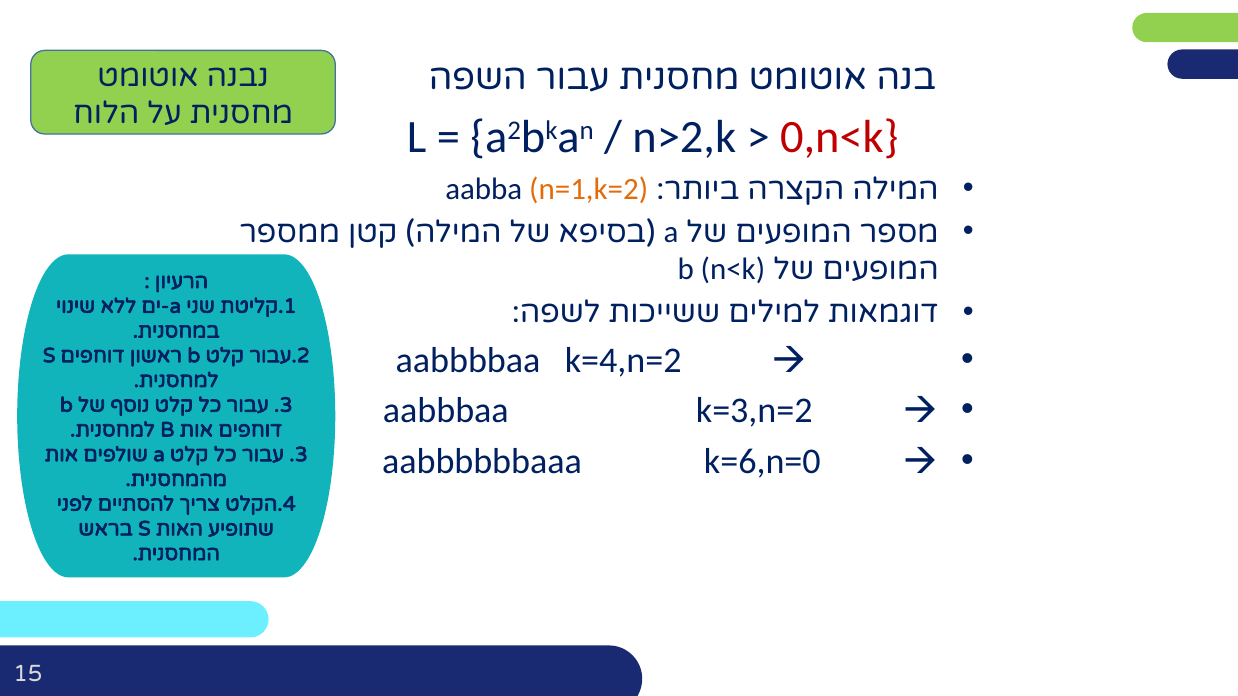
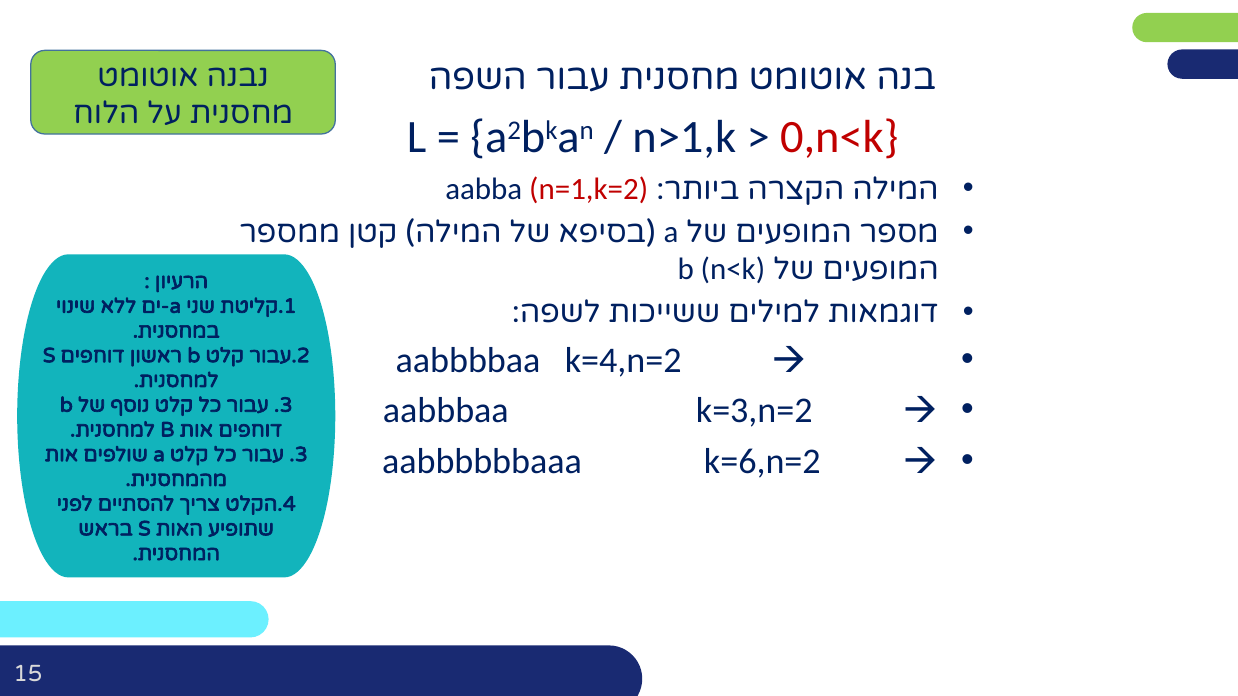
n>2,k: n>2,k -> n>1,k (684, 138)
n=1,k=2 colour: orange -> red (589, 189)
k=6,n=0: k=6,n=0 -> k=6,n=2 (762, 462)
